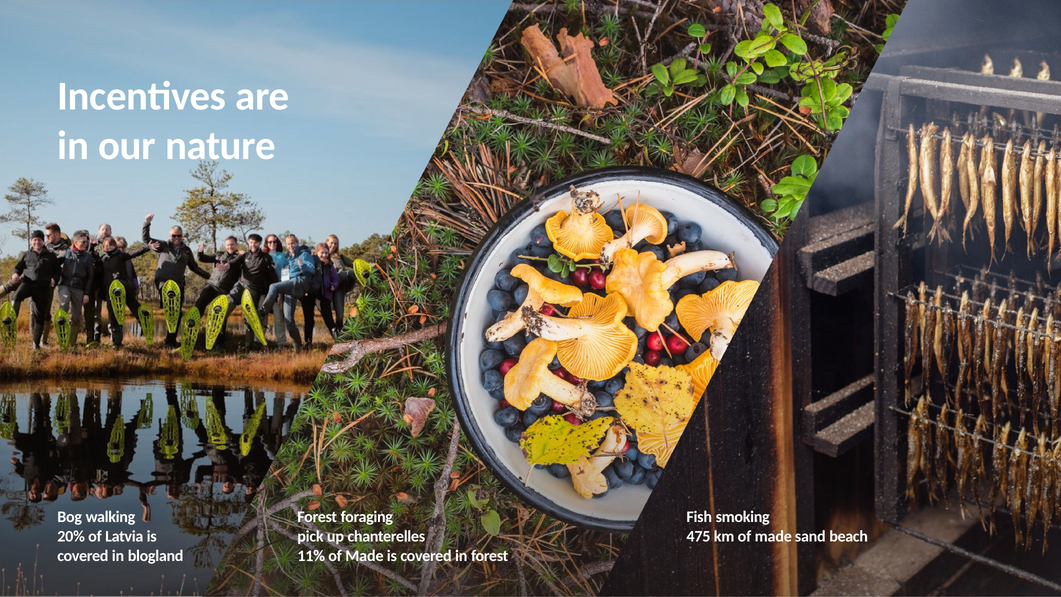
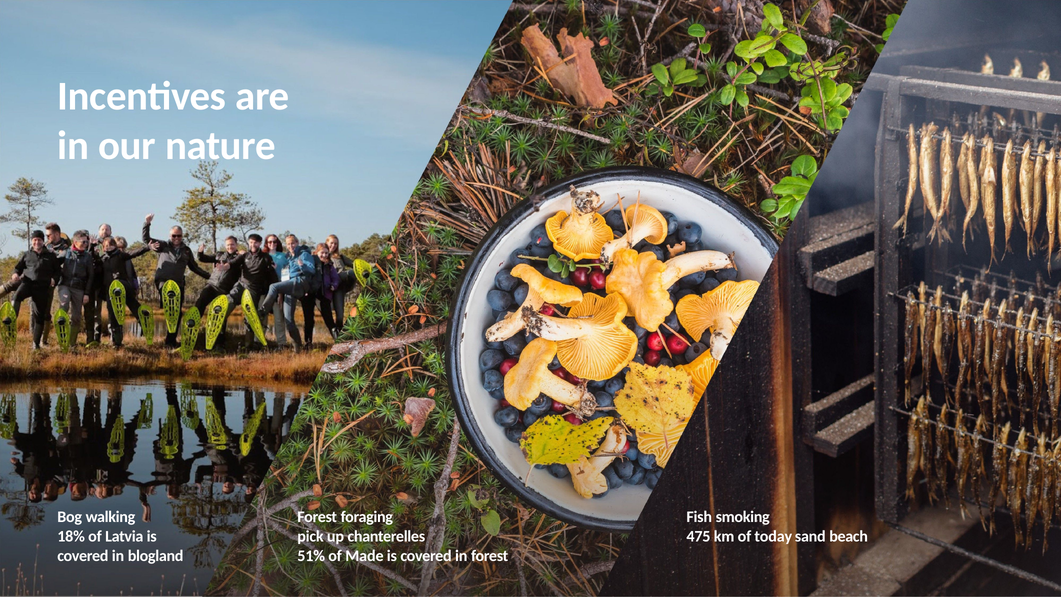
20%: 20% -> 18% (71, 536)
km of made: made -> today (773, 536)
11%: 11% -> 51% (311, 556)
